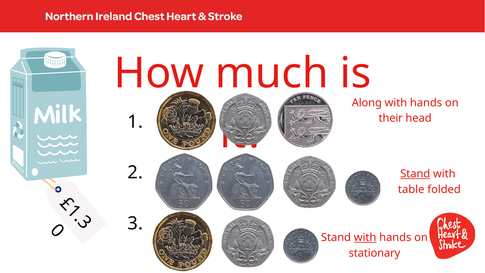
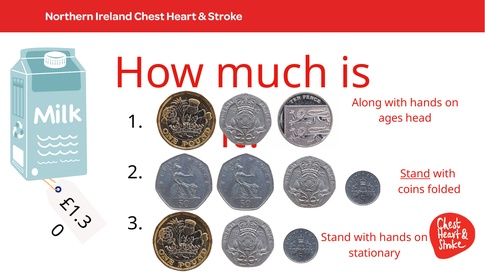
their: their -> ages (391, 118)
table: table -> coins (411, 189)
with underline: present -> none (365, 237)
